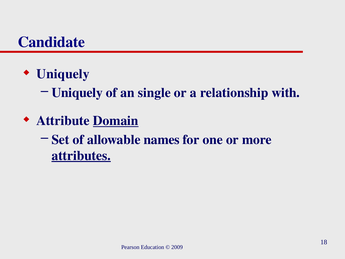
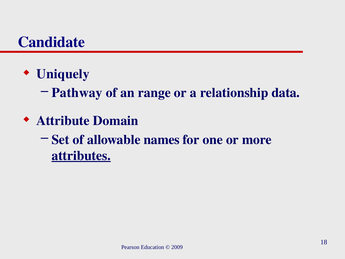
Uniquely: Uniquely -> Pathway (77, 93)
single: single -> range (154, 93)
with: with -> data (286, 93)
Domain underline: present -> none (116, 121)
